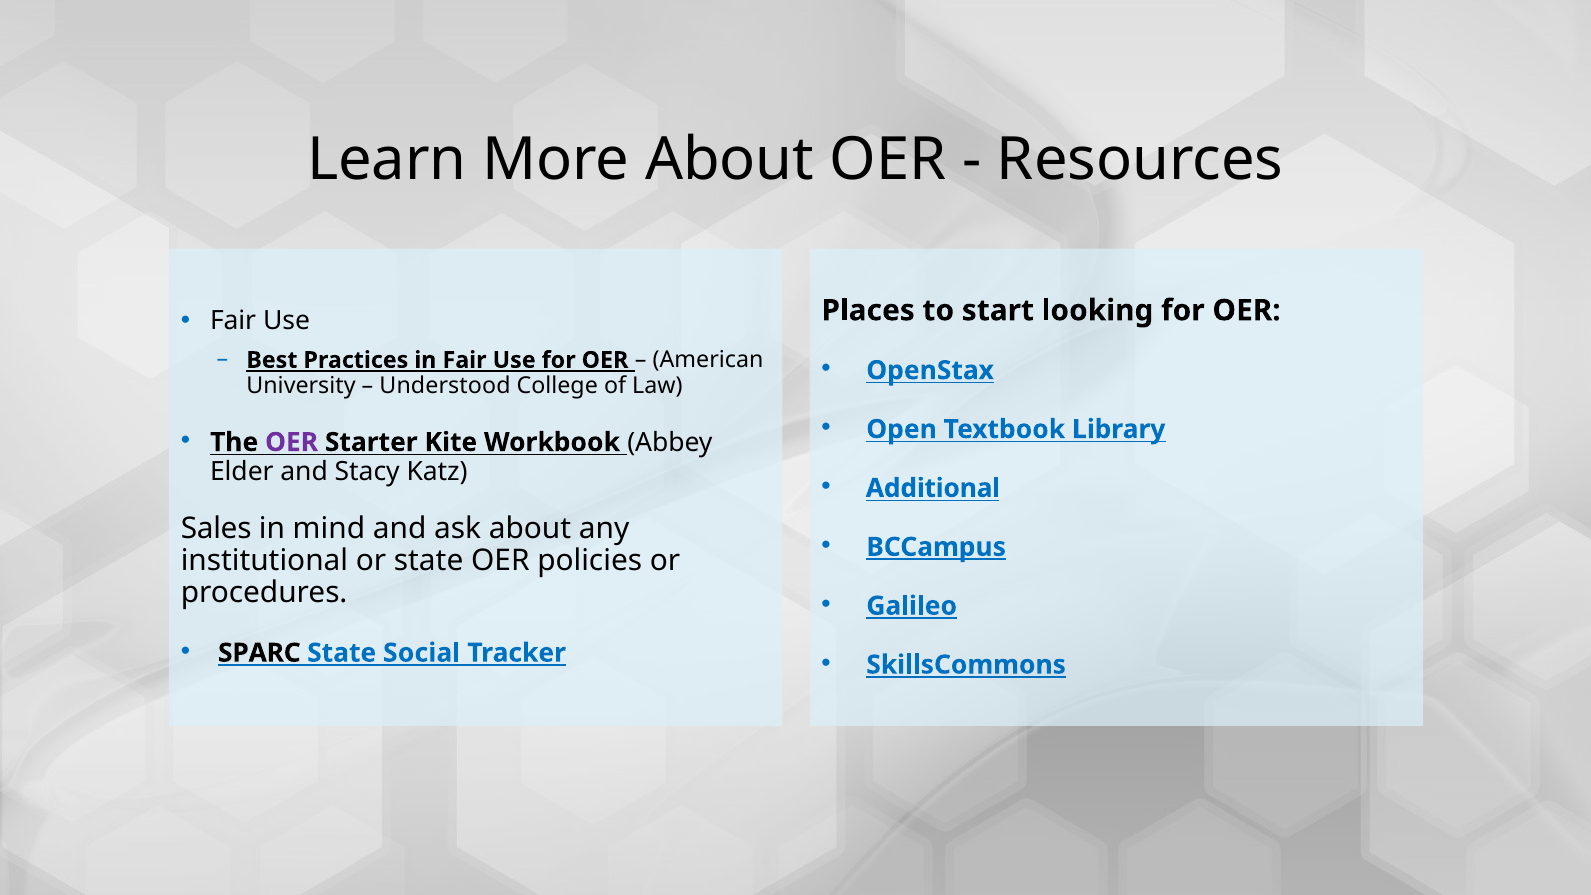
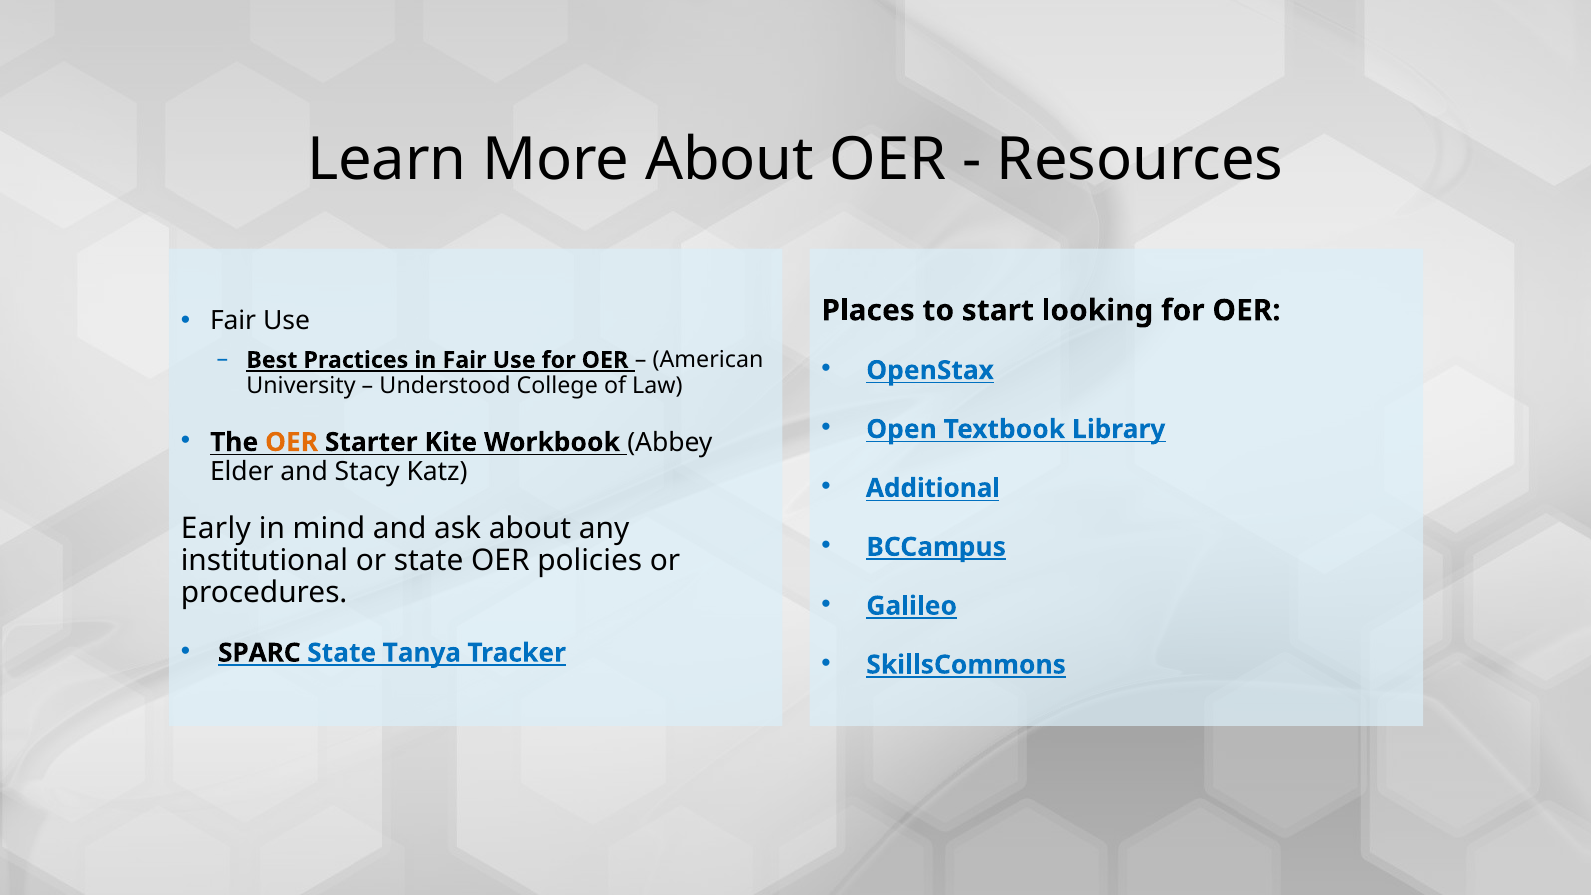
OER colour: purple -> orange (292, 442)
Sales: Sales -> Early (216, 529)
Social: Social -> Tanya (422, 653)
